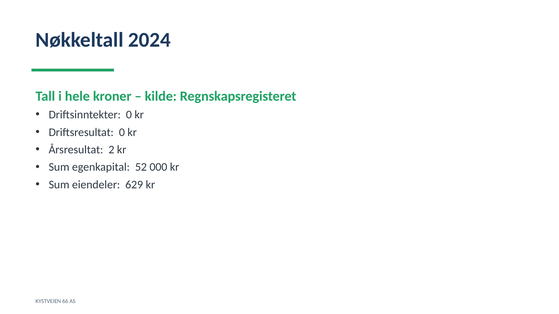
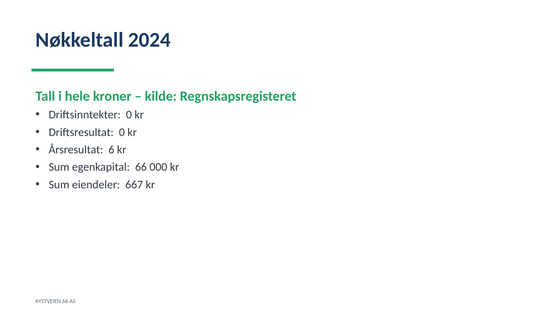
2: 2 -> 6 (111, 150)
egenkapital 52: 52 -> 66 (141, 167)
629: 629 -> 667 (134, 185)
